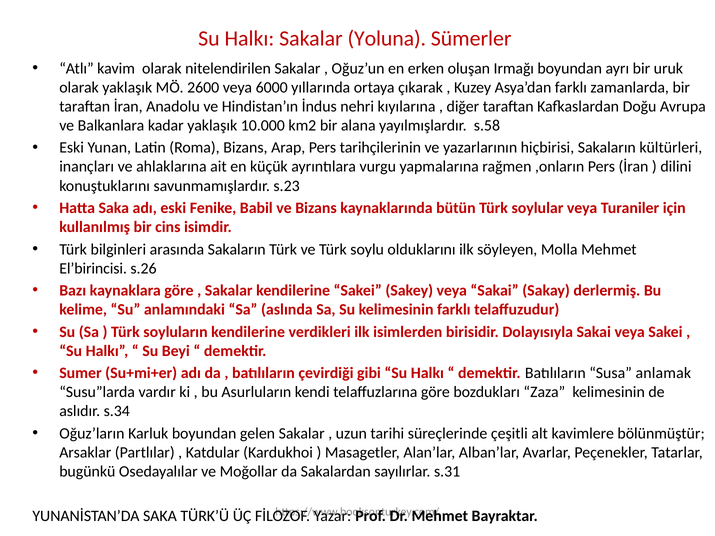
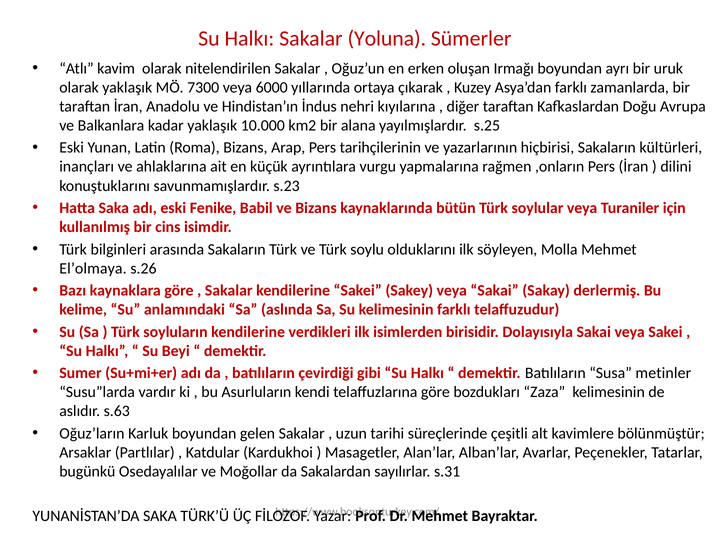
2600: 2600 -> 7300 (203, 87)
s.58: s.58 -> s.25 (487, 126)
El’birincisi: El’birincisi -> El’olmaya (93, 268)
anlamak: anlamak -> metinler (663, 373)
s.34: s.34 -> s.63 (117, 411)
